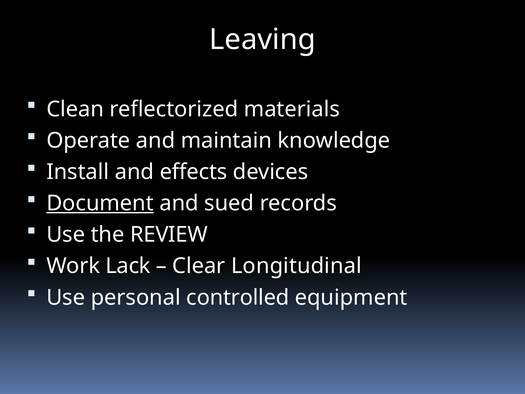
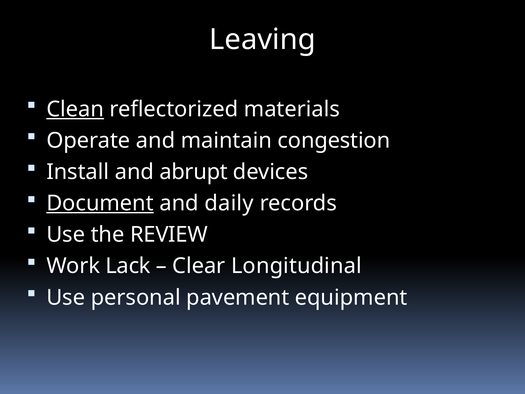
Clean underline: none -> present (75, 109)
knowledge: knowledge -> congestion (334, 141)
effects: effects -> abrupt (194, 172)
sued: sued -> daily (229, 203)
controlled: controlled -> pavement (238, 297)
